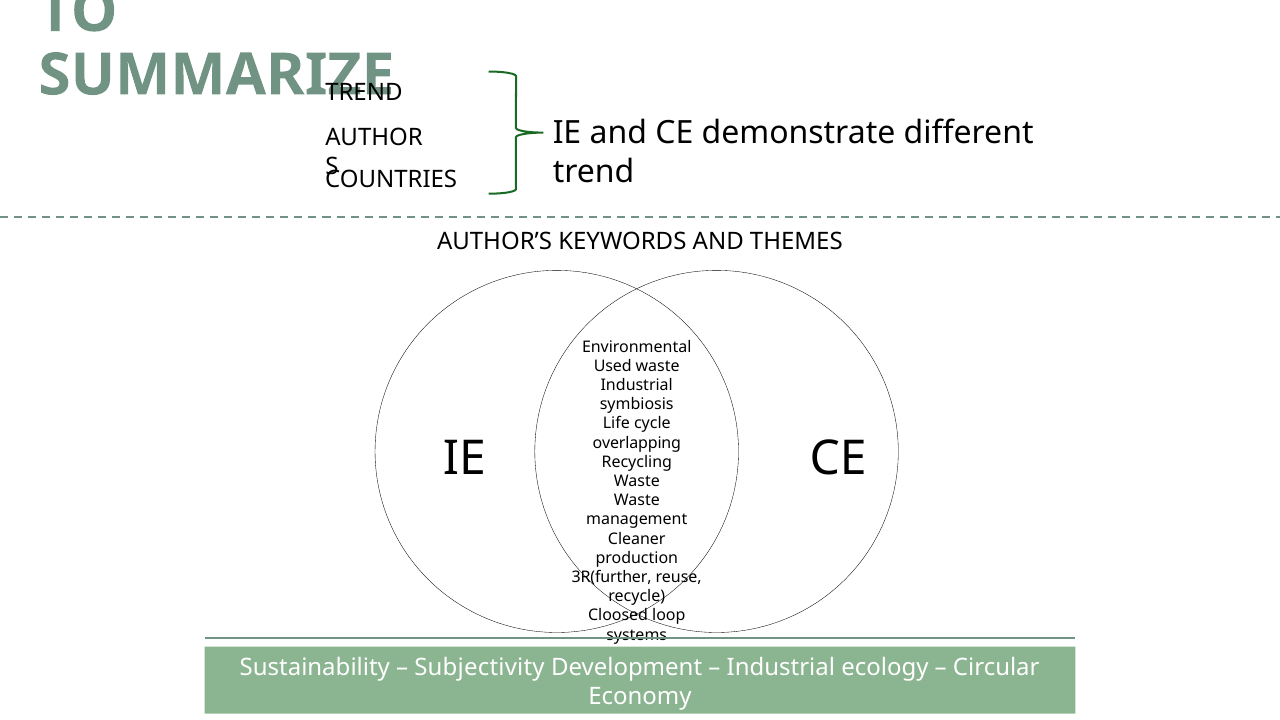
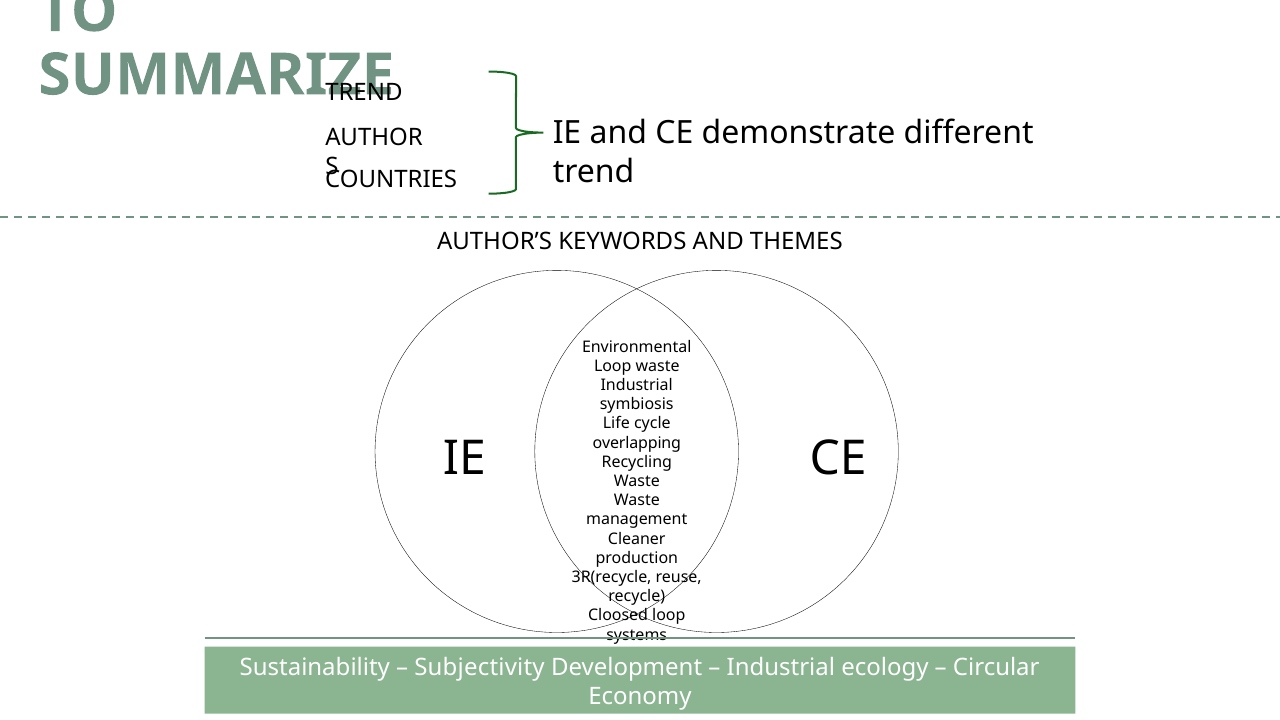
Used: Used -> Loop (613, 366)
3R(further: 3R(further -> 3R(recycle (612, 577)
